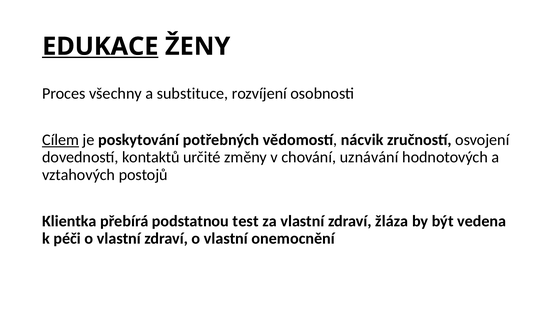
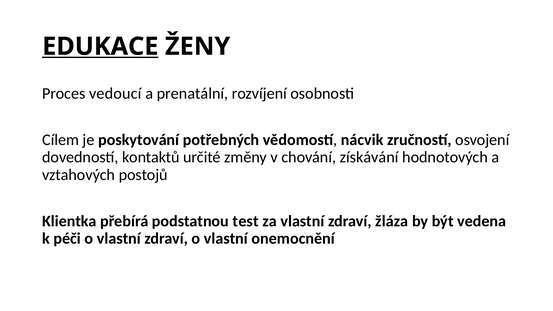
všechny: všechny -> vedoucí (115, 93)
substituce: substituce -> prenatální (193, 93)
Cílem underline: present -> none (61, 140)
uznávání: uznávání -> získávání (369, 157)
